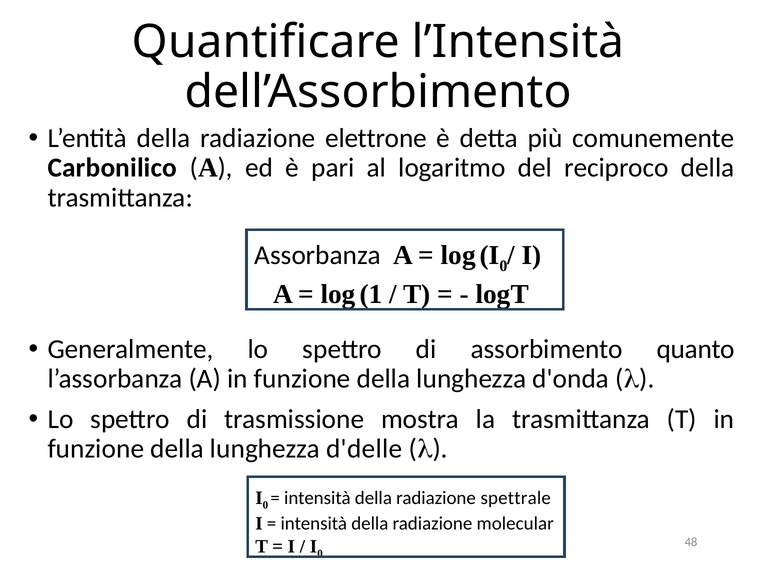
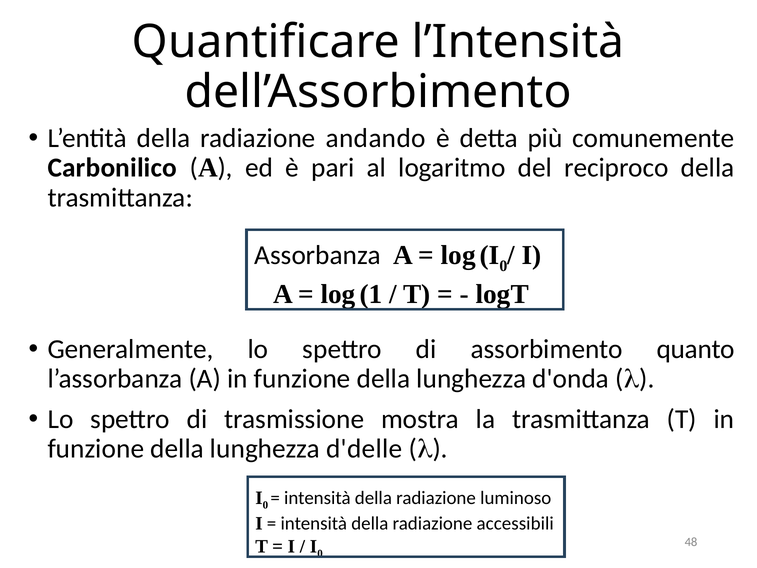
elettrone: elettrone -> andando (376, 138)
spettrale: spettrale -> luminoso (516, 498)
molecular: molecular -> accessibili (515, 523)
